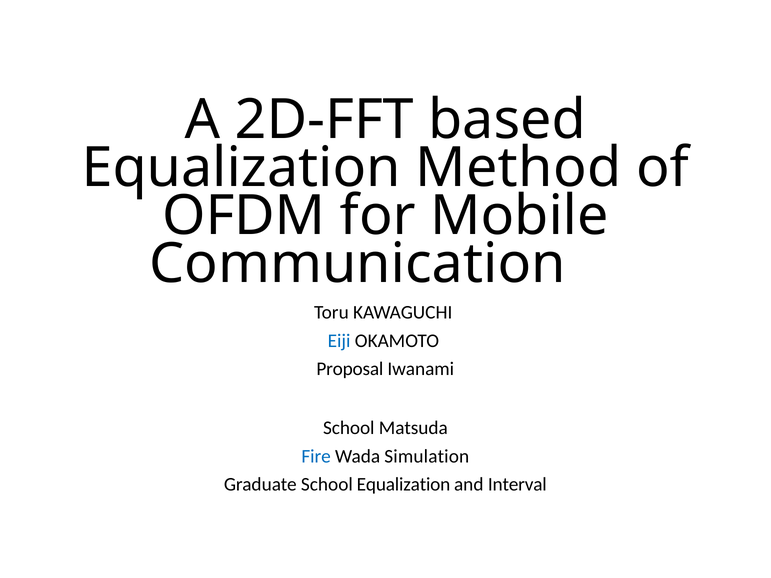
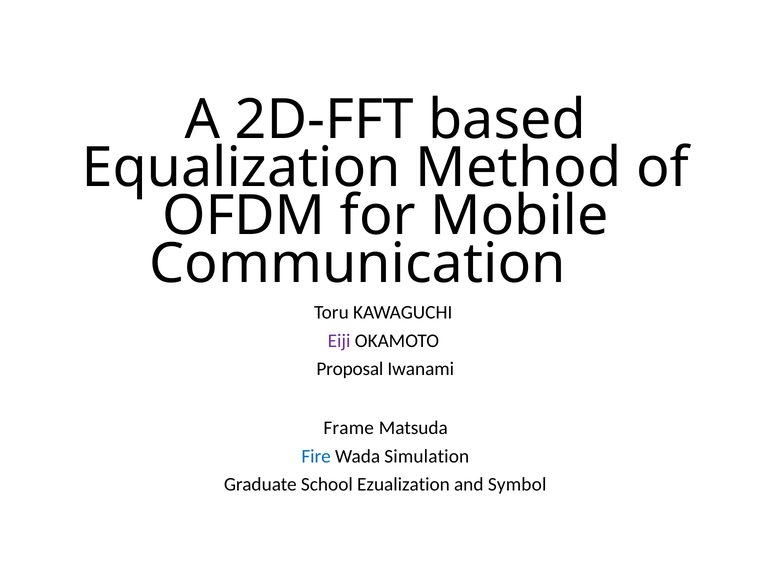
Eiji colour: blue -> purple (339, 341)
School: School -> Frame (349, 428)
School Equalization: Equalization -> Ezualization (403, 485)
Interval: Interval -> Symbol (517, 485)
